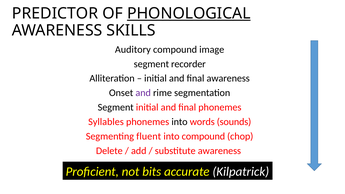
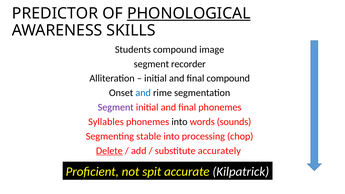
Auditory: Auditory -> Students (133, 49)
final awareness: awareness -> compound (228, 78)
and colour: purple -> blue (143, 93)
Segment colour: black -> purple (116, 107)
fluent: fluent -> stable (149, 136)
into compound: compound -> processing (203, 136)
Delete underline: none -> present (109, 151)
substitute awareness: awareness -> accurately (219, 151)
bits: bits -> spit (152, 172)
